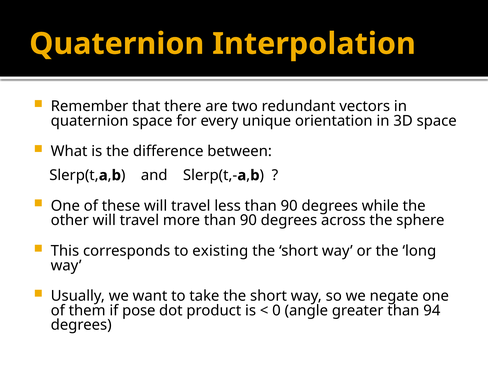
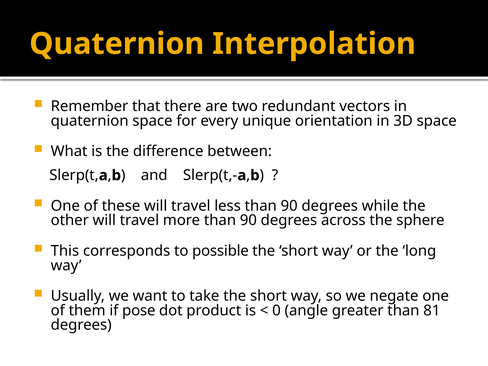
existing: existing -> possible (220, 251)
94: 94 -> 81 (432, 310)
